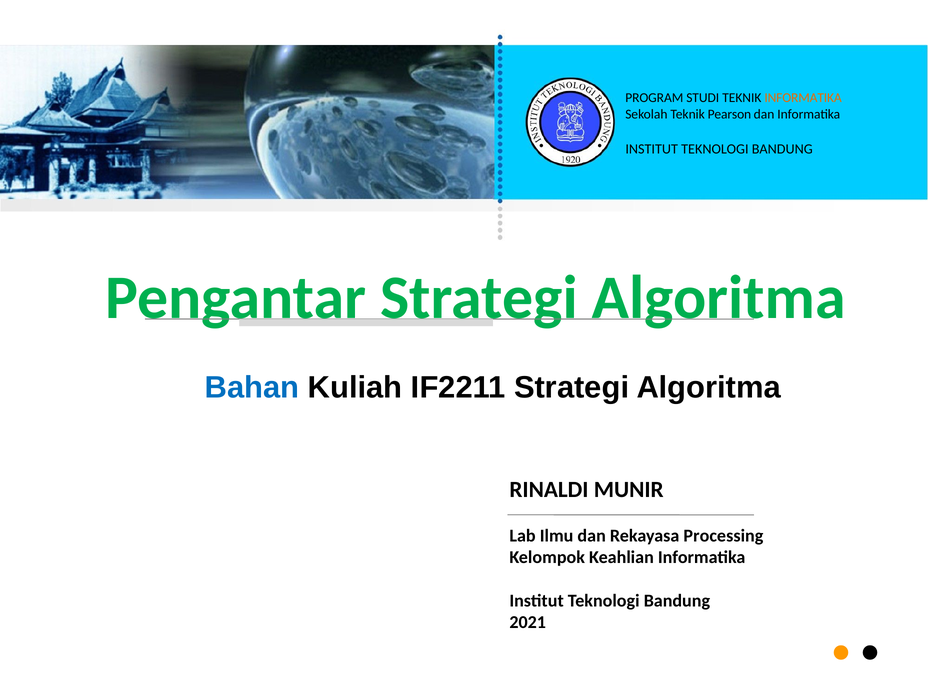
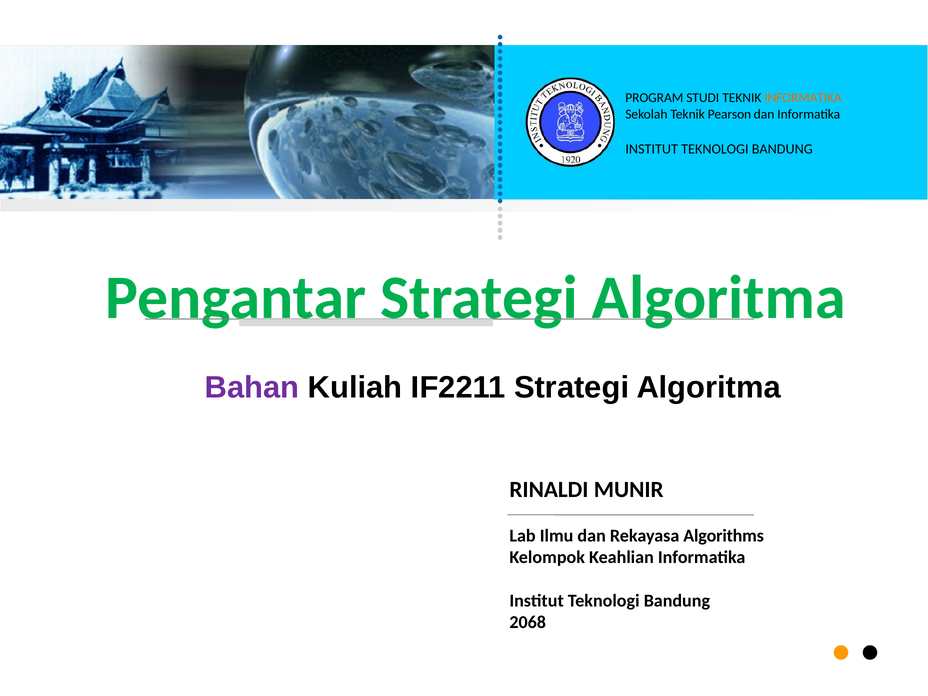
Bahan colour: blue -> purple (252, 388)
Processing: Processing -> Algorithms (724, 536)
2021: 2021 -> 2068 (528, 622)
